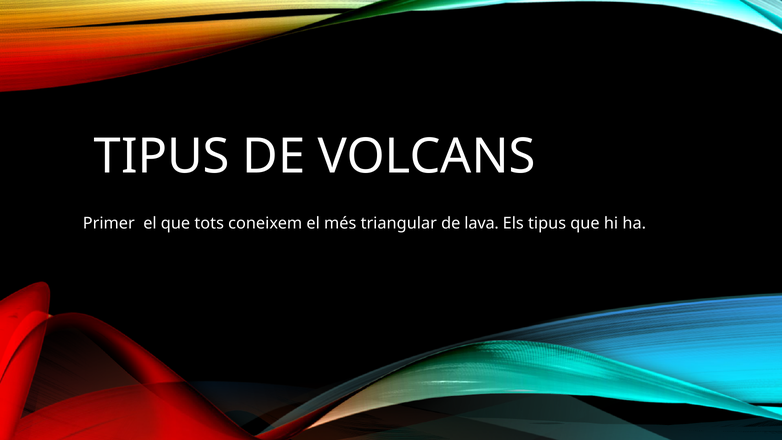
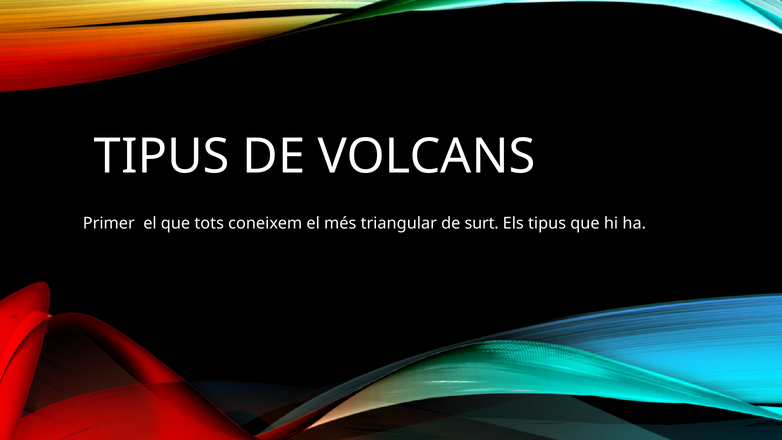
lava: lava -> surt (482, 223)
